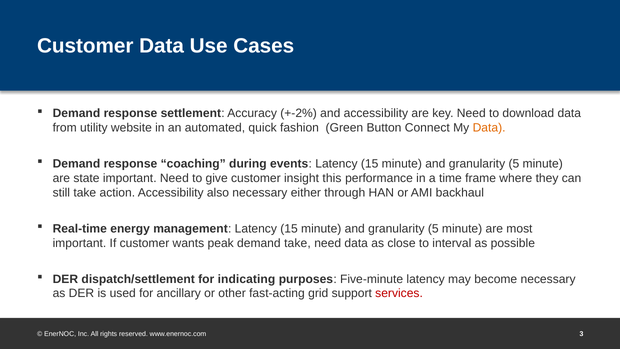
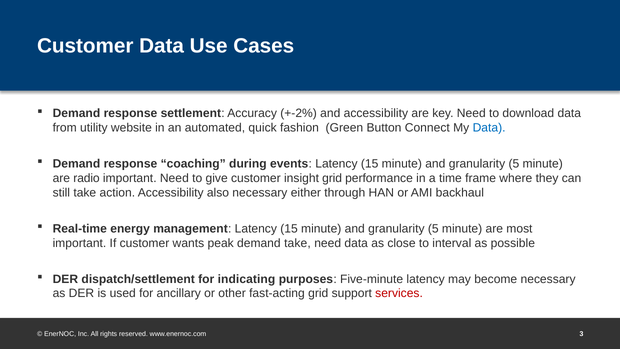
Data colour: orange -> blue (489, 128)
state: state -> radio (87, 178)
insight this: this -> grid (332, 178)
